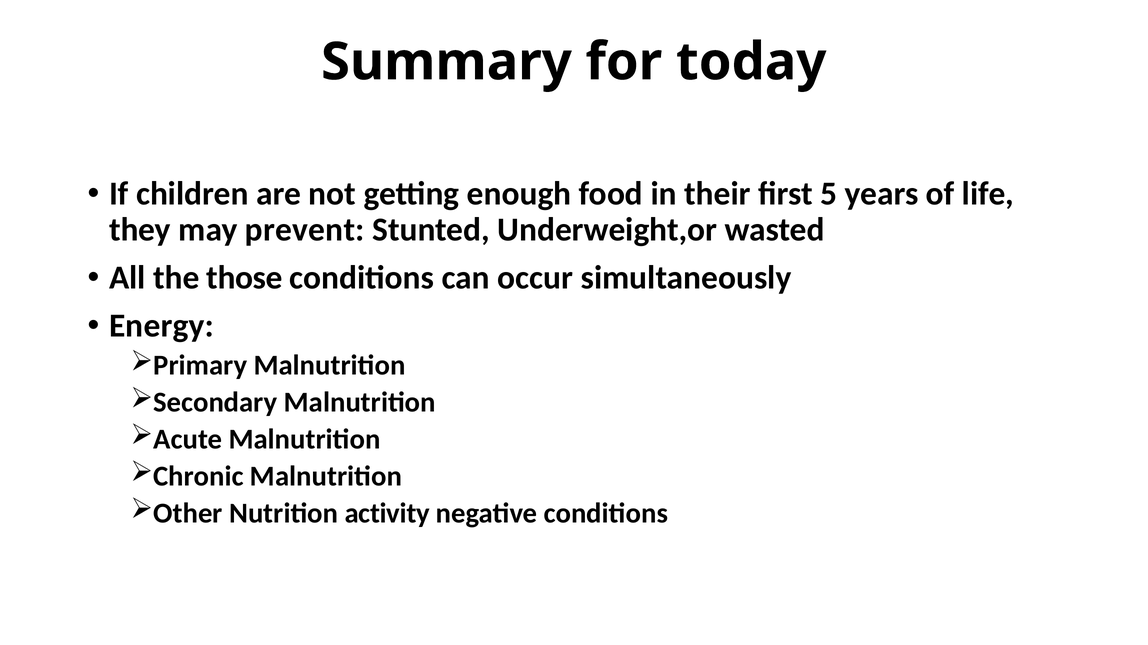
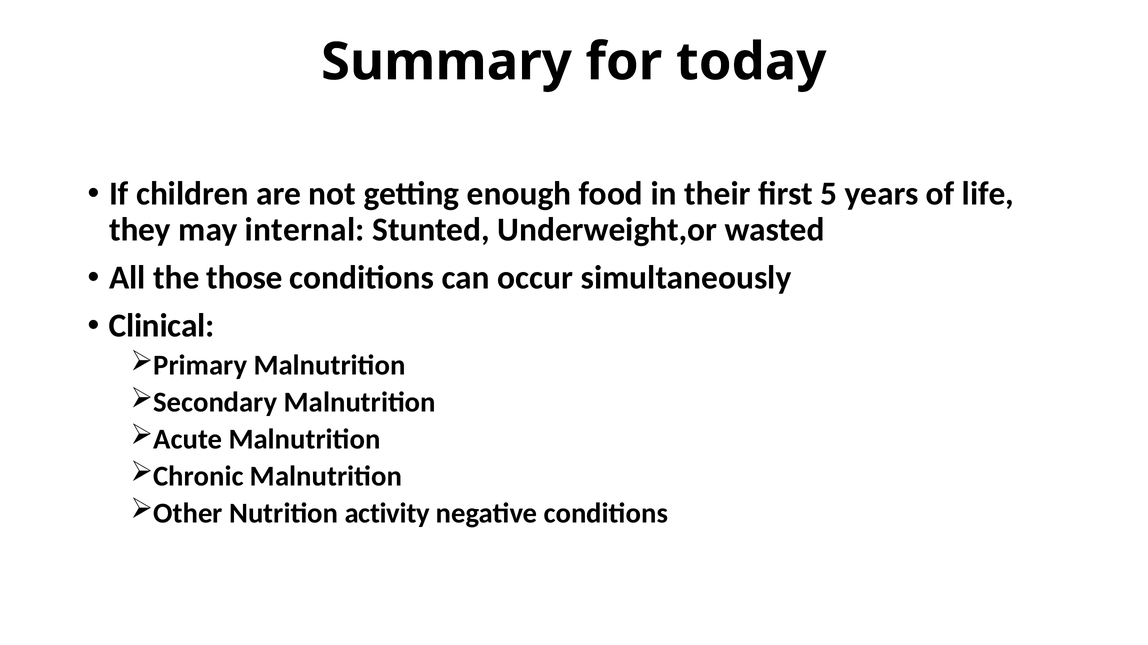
prevent: prevent -> internal (305, 230)
Energy: Energy -> Clinical (162, 326)
